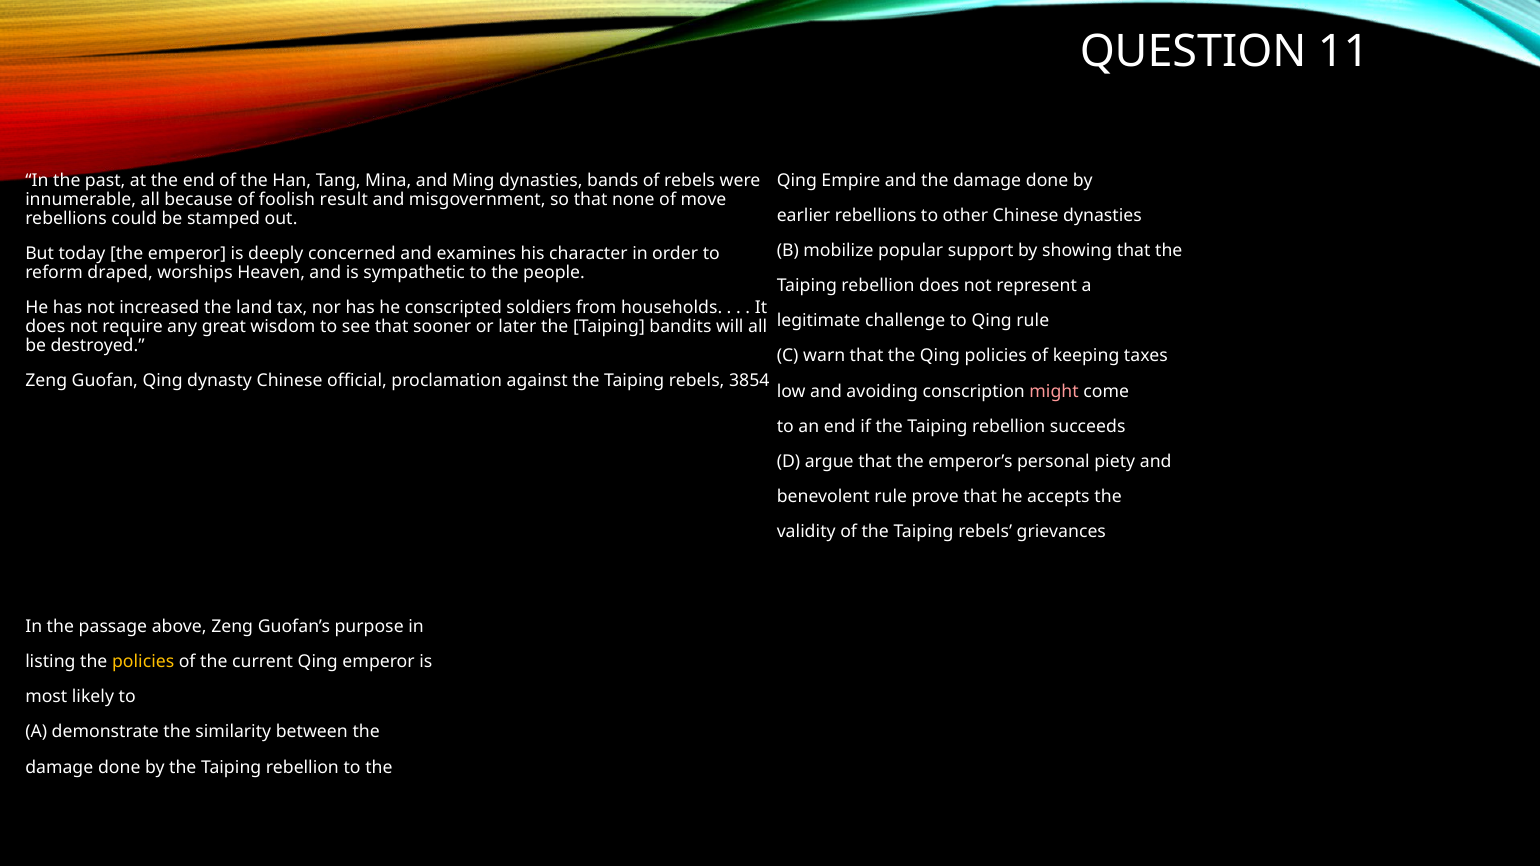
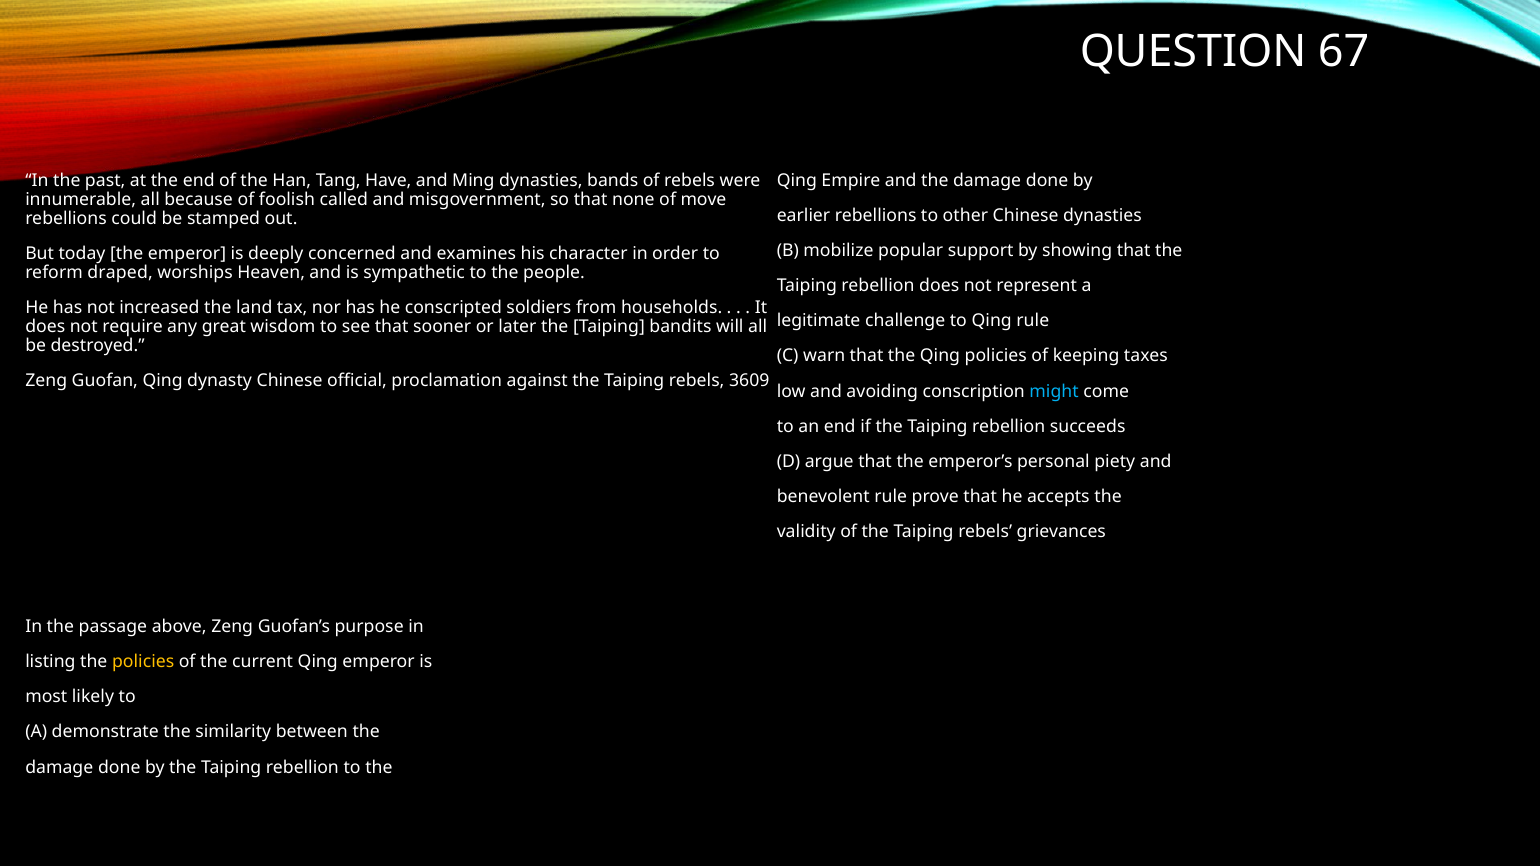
11: 11 -> 67 (1344, 52)
Mina: Mina -> Have (388, 181)
result: result -> called (344, 200)
3854: 3854 -> 3609 (749, 381)
might colour: pink -> light blue (1054, 391)
